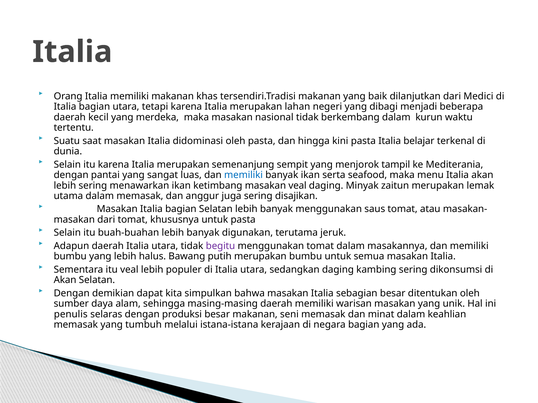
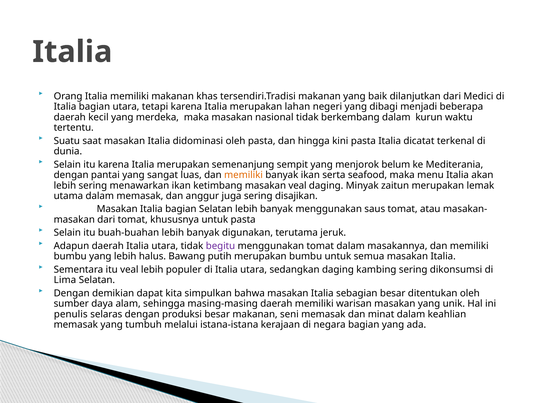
belajar: belajar -> dicatat (419, 141)
tampil: tampil -> belum (396, 165)
memiliki colour: blue -> orange (244, 175)
Akan: Akan -> Lima (65, 280)
